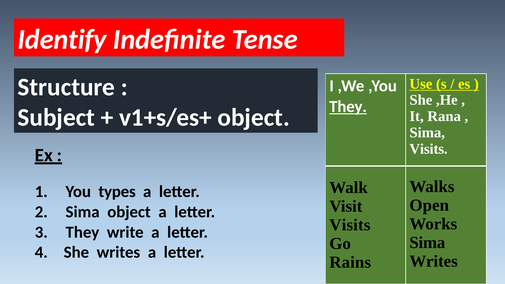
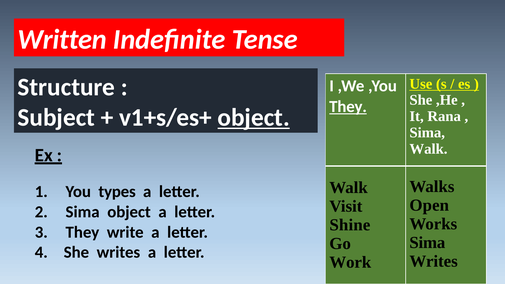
Identify: Identify -> Written (62, 39)
object underline: none -> present (254, 117)
Visits: Visits -> Walk (428, 149)
Visits: Visits -> Shine (350, 225)
Rains: Rains -> Work (350, 262)
